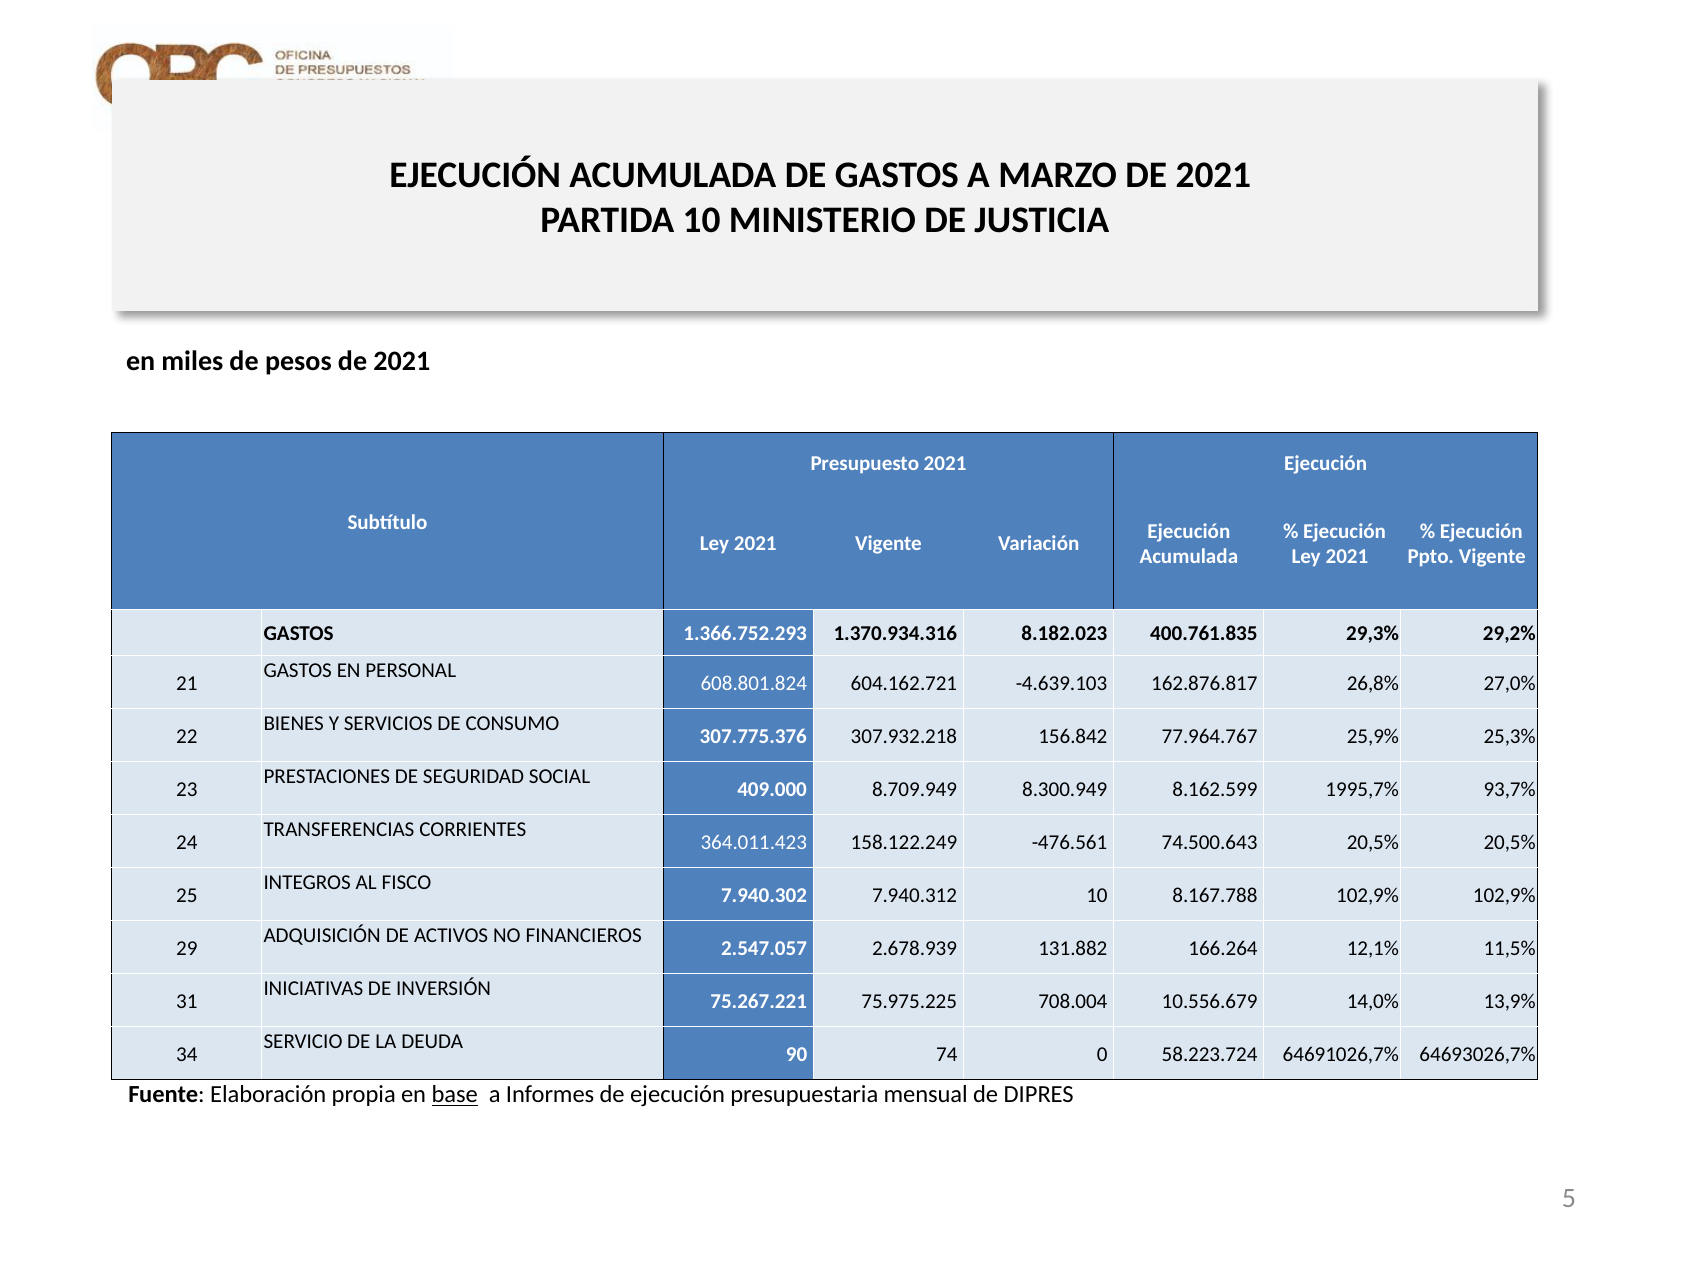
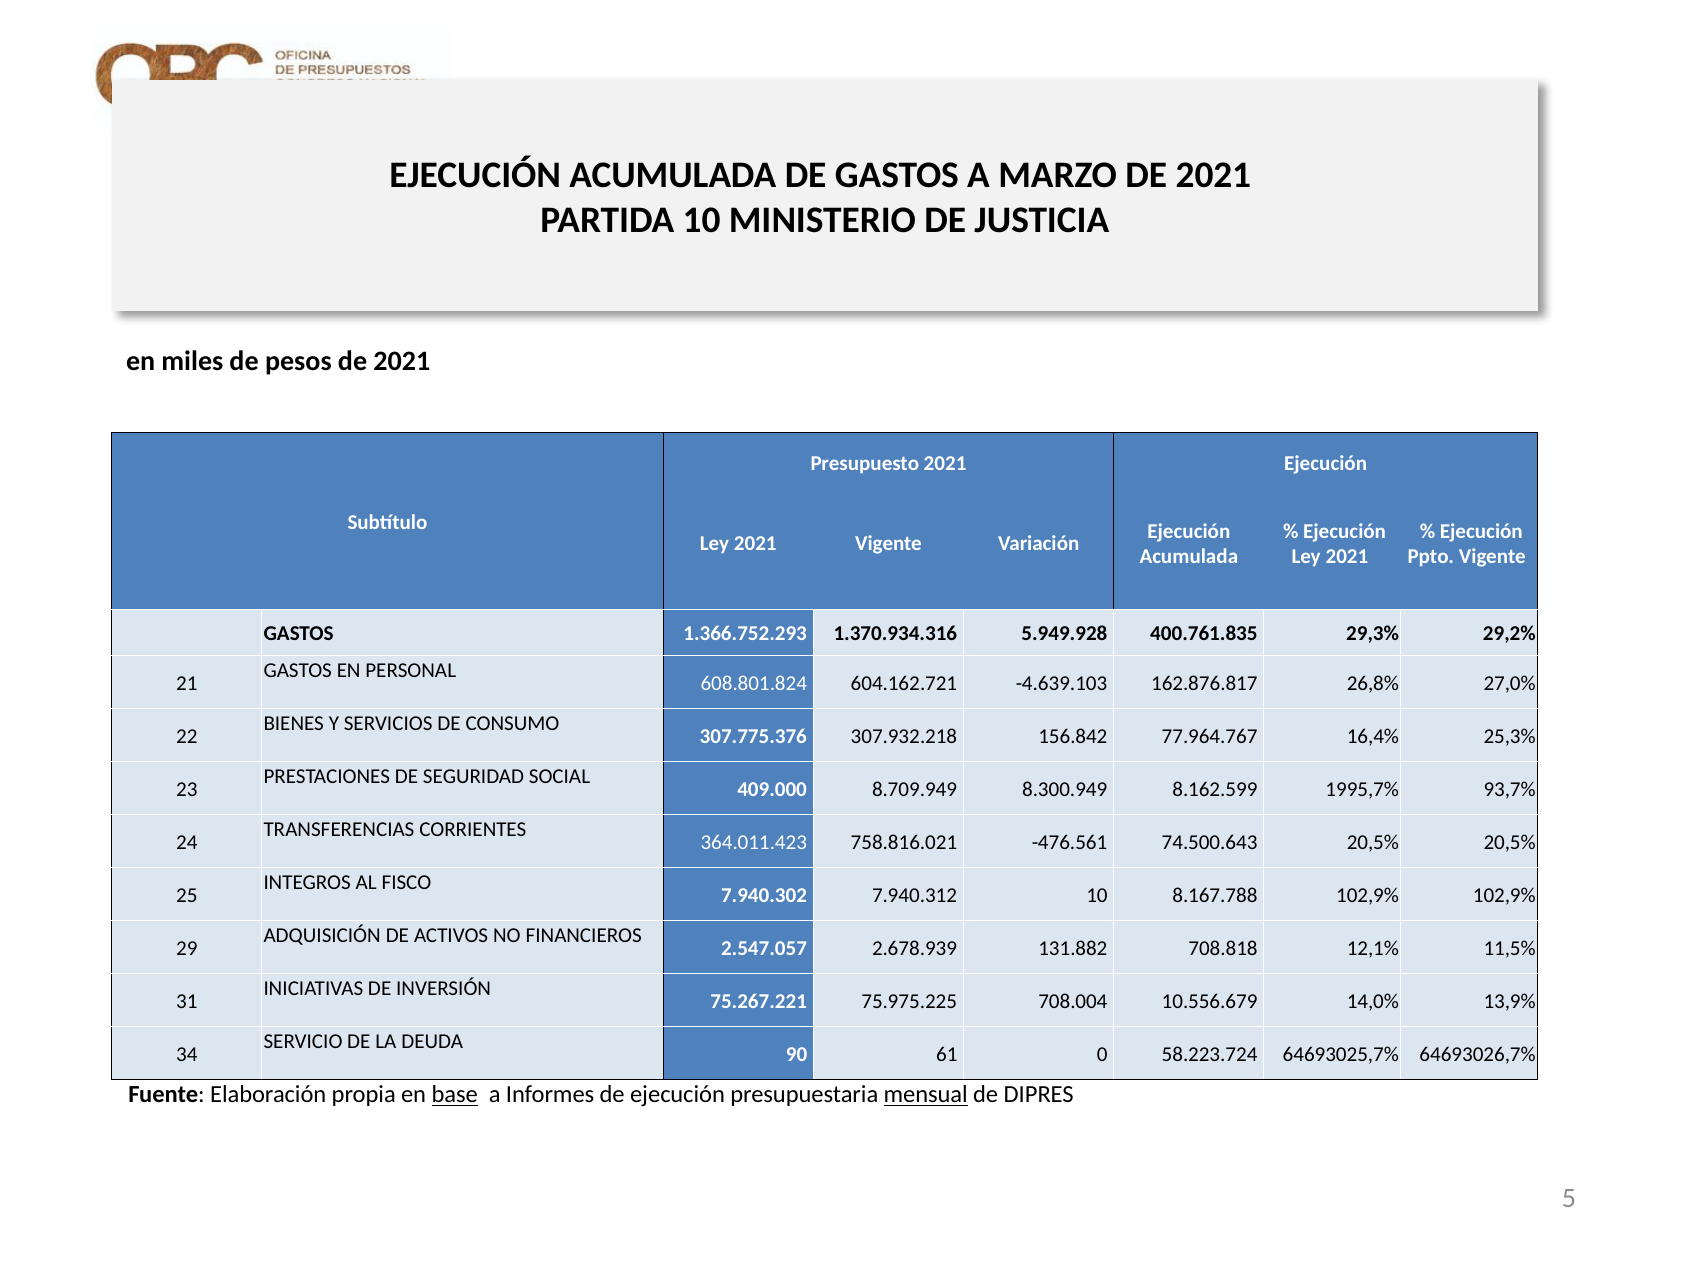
8.182.023: 8.182.023 -> 5.949.928 (1064, 634)
25,9%: 25,9% -> 16,4% (1373, 736)
158.122.249: 158.122.249 -> 758.816.021 (904, 842)
166.264: 166.264 -> 708.818 (1223, 948)
74: 74 -> 61 (947, 1054)
64691026,7%: 64691026,7% -> 64693025,7% (1341, 1054)
mensual underline: none -> present (926, 1095)
